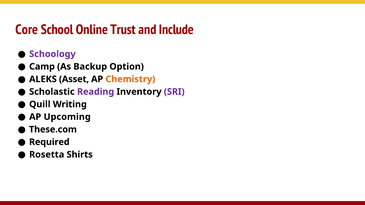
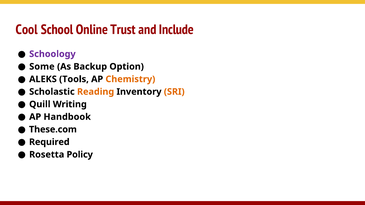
Core: Core -> Cool (27, 30)
Camp: Camp -> Some (42, 67)
Asset: Asset -> Tools (74, 79)
Reading colour: purple -> orange (96, 92)
SRI colour: purple -> orange (174, 92)
Upcoming: Upcoming -> Handbook (67, 117)
Shirts: Shirts -> Policy (80, 155)
